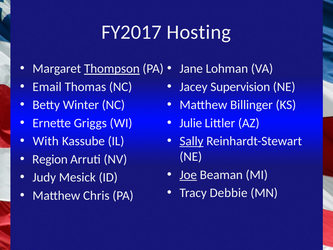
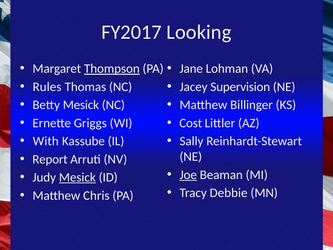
Hosting: Hosting -> Looking (199, 32)
Email: Email -> Rules (47, 87)
Betty Winter: Winter -> Mesick (81, 105)
Julie: Julie -> Cost (191, 123)
Sally underline: present -> none (191, 141)
Region: Region -> Report (50, 159)
Mesick underline: none -> present (77, 177)
